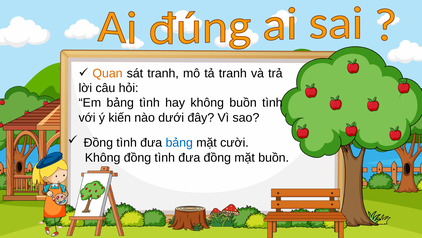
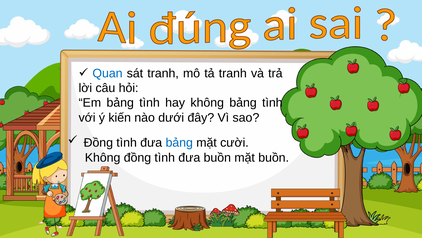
Quan colour: orange -> blue (108, 73)
không buồn: buồn -> bảng (243, 103)
đưa đồng: đồng -> buồn (217, 157)
